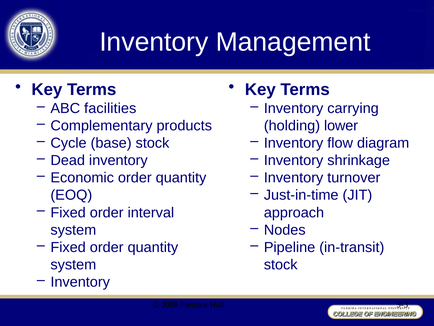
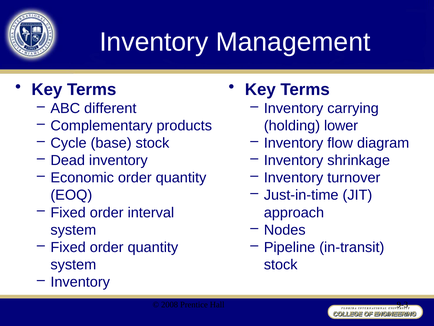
facilities: facilities -> different (110, 108)
